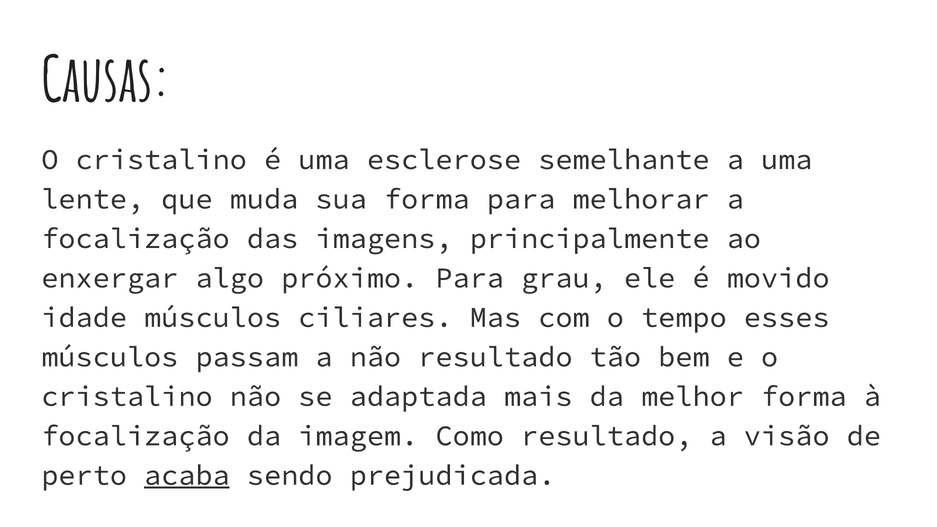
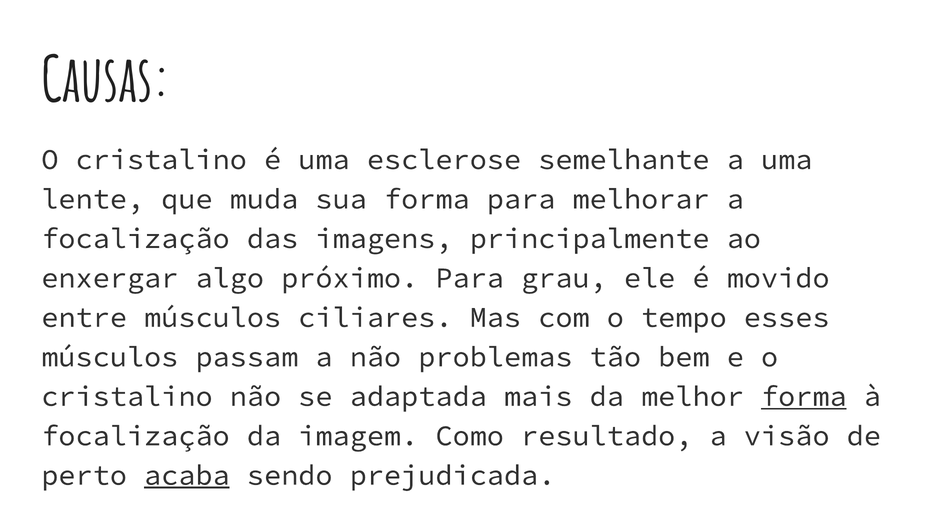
idade: idade -> entre (84, 317)
não resultado: resultado -> problemas (495, 357)
forma underline: none -> present (804, 396)
